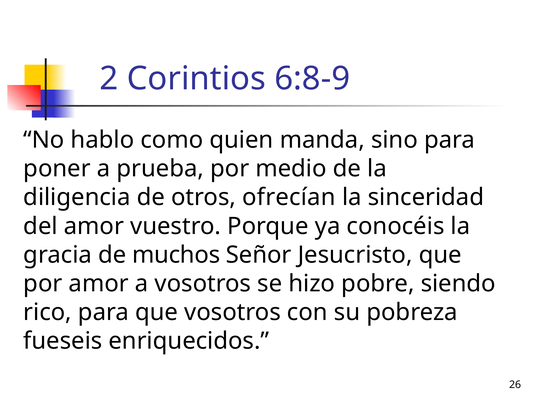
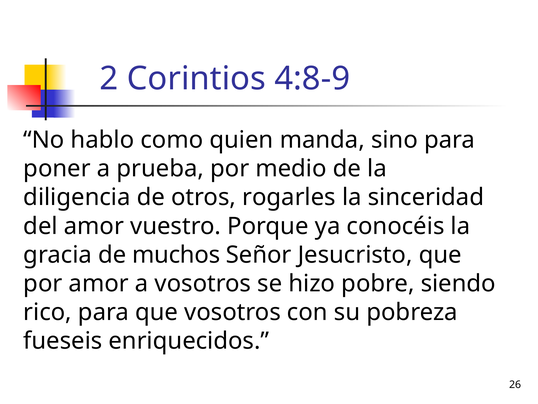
6:8-9: 6:8-9 -> 4:8-9 (312, 78)
ofrecían: ofrecían -> rogarles (289, 197)
